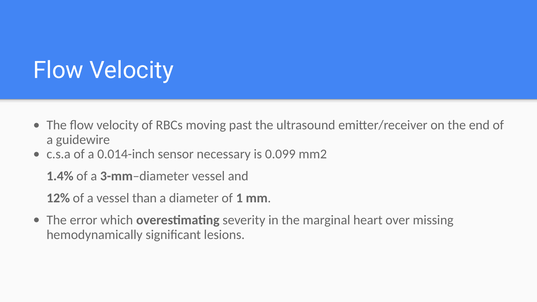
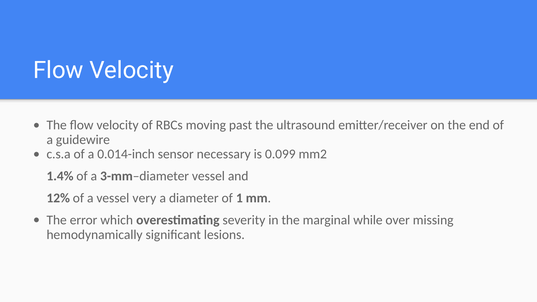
than: than -> very (144, 198)
heart: heart -> while (368, 220)
